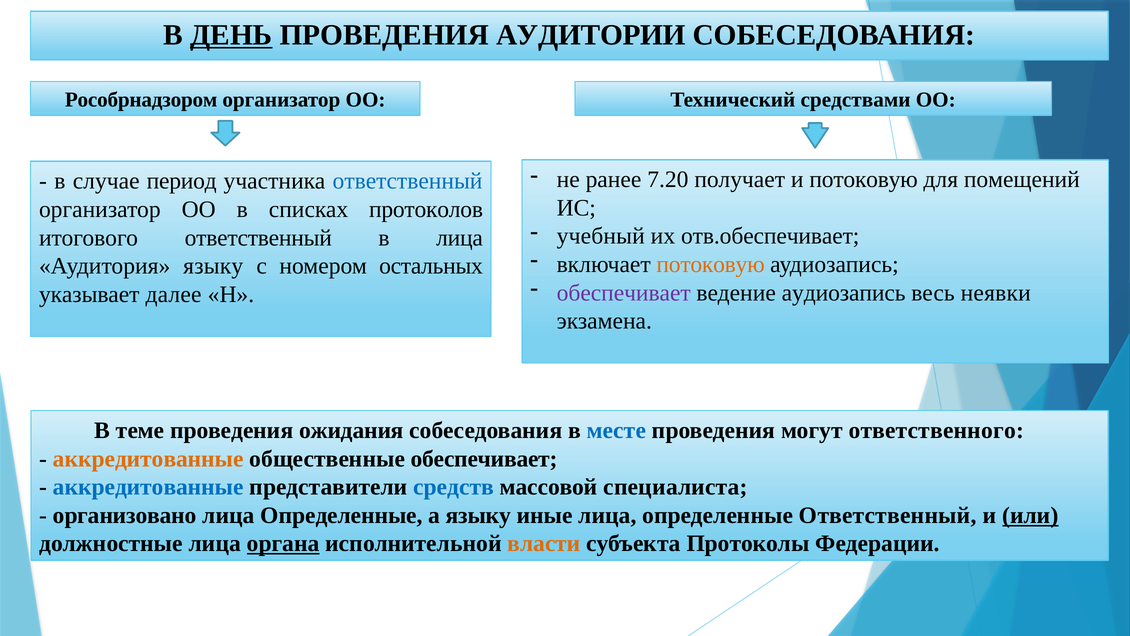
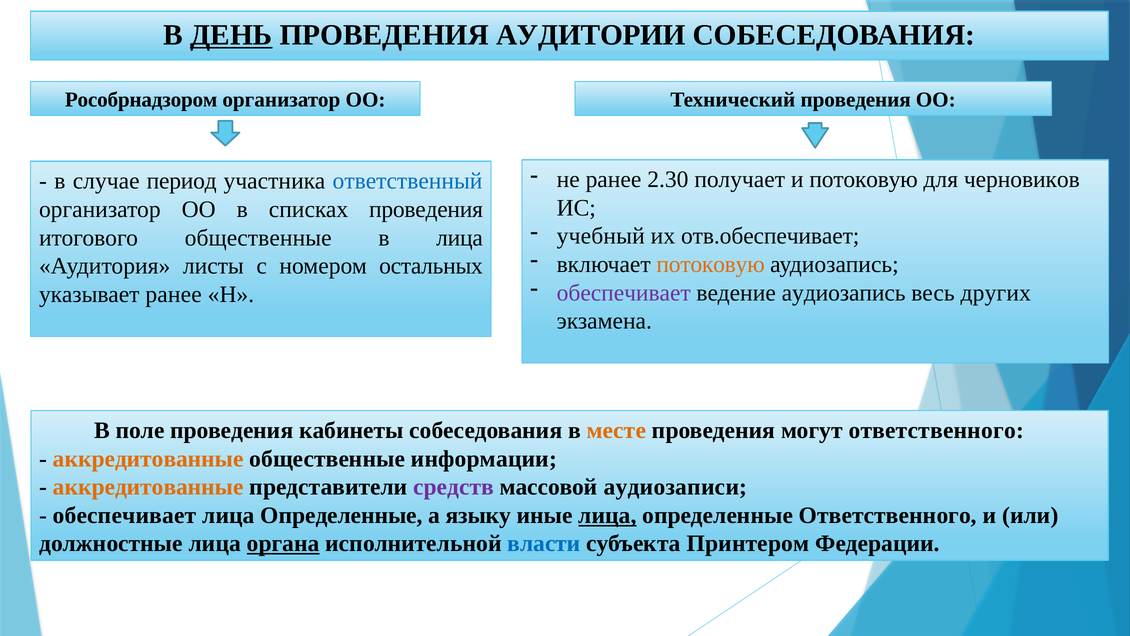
Технический средствами: средствами -> проведения (856, 100)
7.20: 7.20 -> 2.30 (668, 180)
помещений: помещений -> черновиков (1022, 180)
списках протоколов: протоколов -> проведения (426, 209)
итогового ответственный: ответственный -> общественные (258, 238)
Аудитория языку: языку -> листы (213, 266)
неявки: неявки -> других (996, 293)
указывает далее: далее -> ранее (174, 294)
теме: теме -> поле (140, 430)
ожидания: ожидания -> кабинеты (351, 430)
месте colour: blue -> orange (616, 430)
общественные обеспечивает: обеспечивает -> информации (484, 459)
аккредитованные colour: blue -> orange (148, 487)
средств colour: blue -> purple (454, 487)
специалиста: специалиста -> аудиозаписи (675, 487)
организовано: организовано -> обеспечивает (125, 515)
лица underline: none -> present (607, 515)
определенные Ответственный: Ответственный -> Ответственного (888, 515)
или underline: present -> none (1030, 515)
власти colour: orange -> blue (544, 543)
Протоколы: Протоколы -> Принтером (748, 543)
